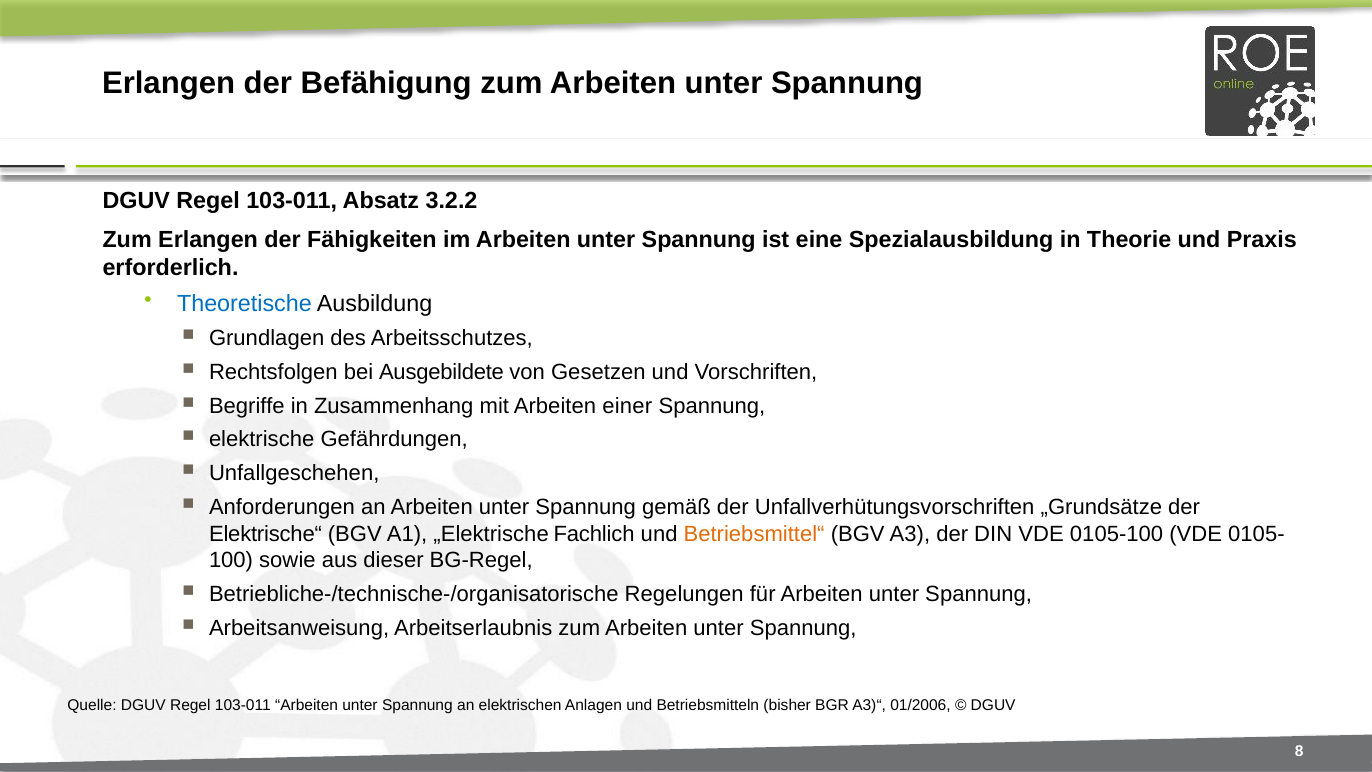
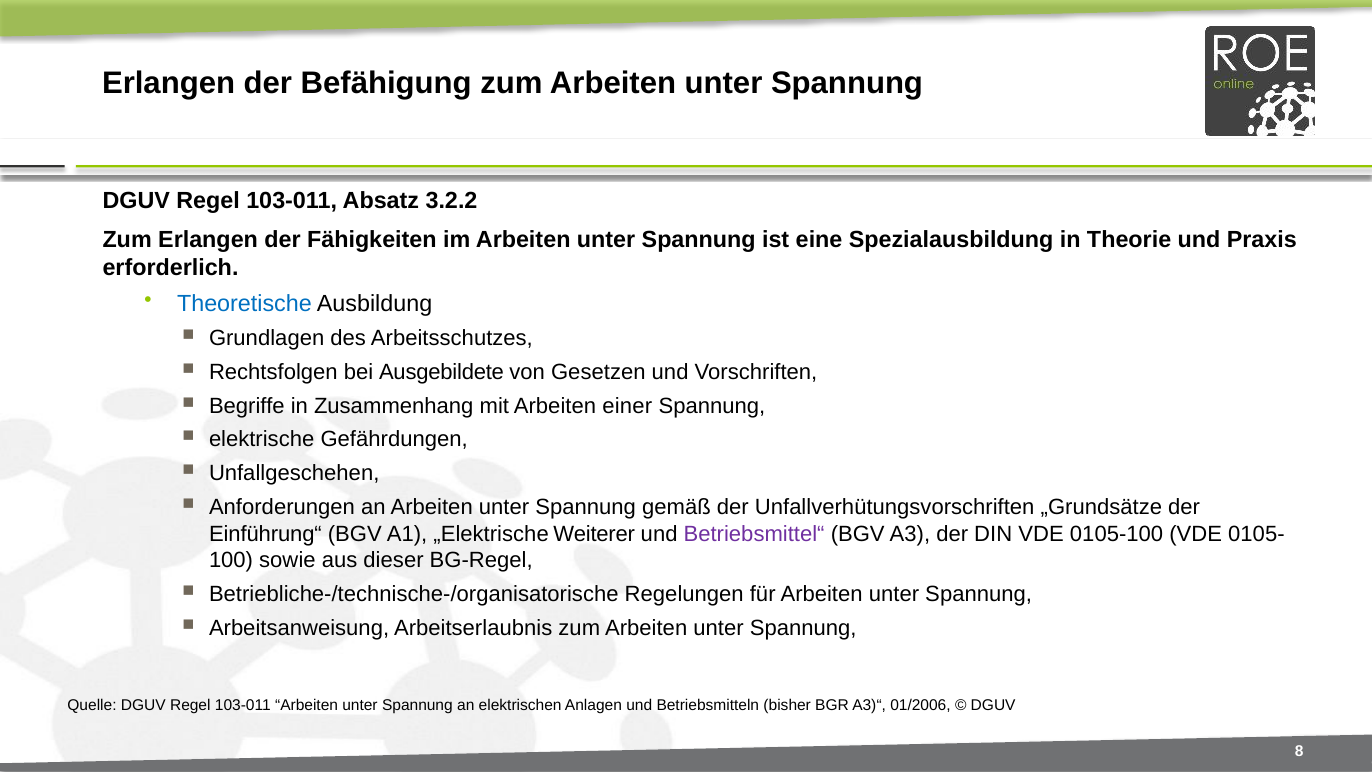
Elektrische“: Elektrische“ -> Einführung“ (265, 534)
Fachlich: Fachlich -> Weiterer (594, 534)
Betriebsmittel“ colour: orange -> purple (754, 534)
